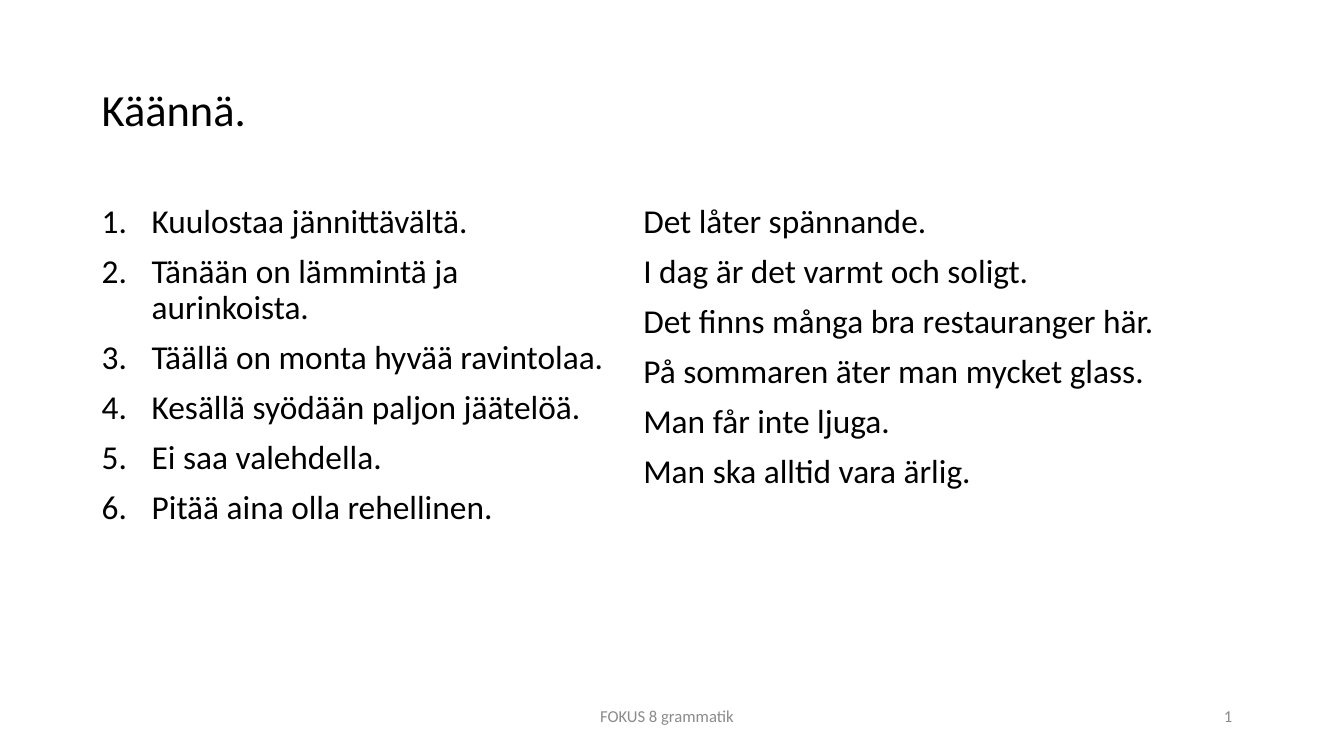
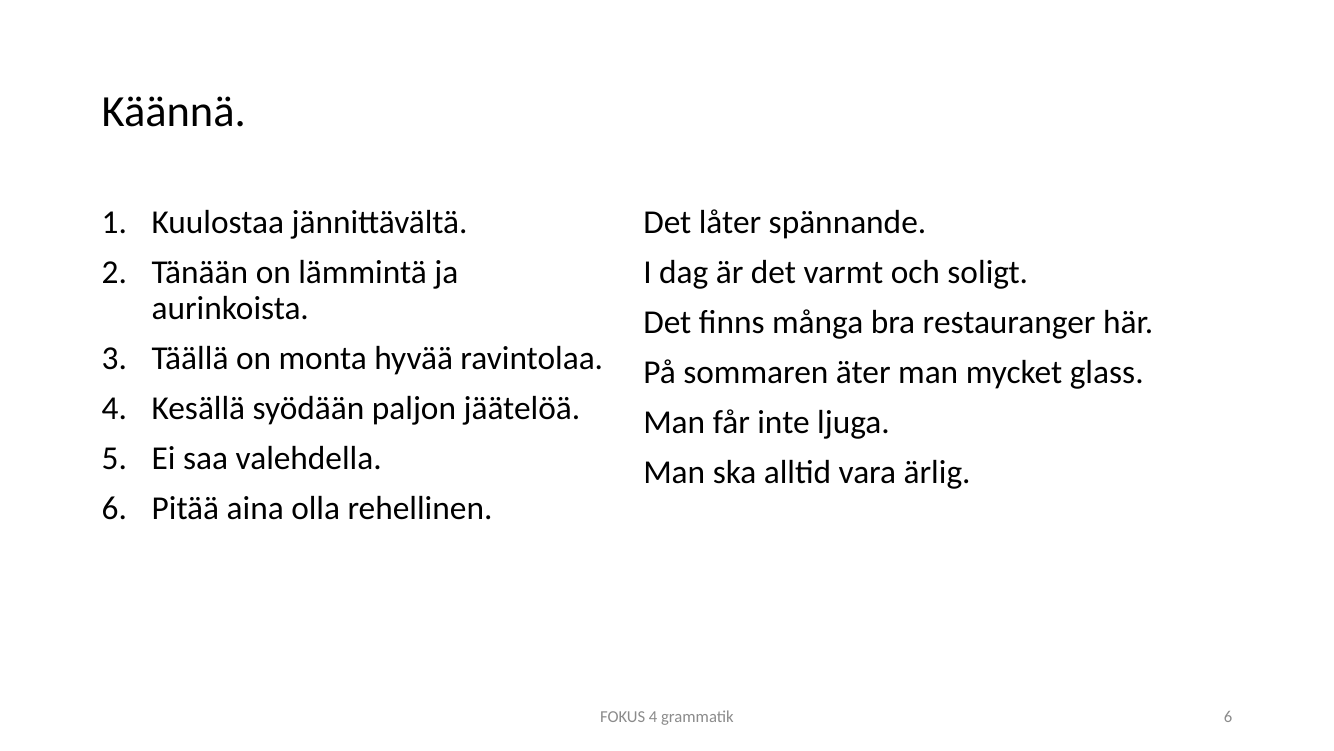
FOKUS 8: 8 -> 4 (653, 717)
grammatik 1: 1 -> 6 (1228, 716)
